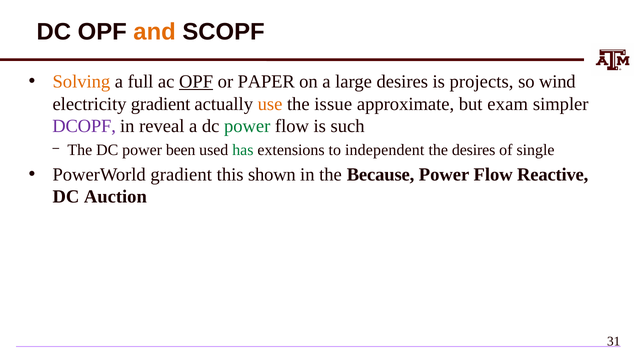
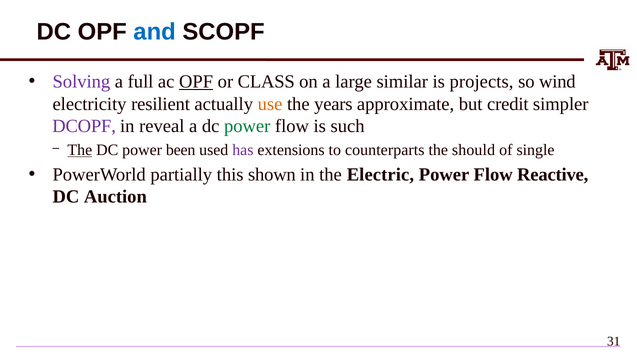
and colour: orange -> blue (155, 32)
Solving colour: orange -> purple (81, 82)
PAPER: PAPER -> CLASS (266, 82)
large desires: desires -> similar (402, 82)
electricity gradient: gradient -> resilient (161, 104)
issue: issue -> years (333, 104)
exam: exam -> credit (508, 104)
The underline: none -> present (80, 150)
has colour: green -> purple (243, 150)
independent: independent -> counterparts (385, 150)
the desires: desires -> should (474, 150)
PowerWorld gradient: gradient -> partially (181, 175)
Because: Because -> Electric (380, 175)
